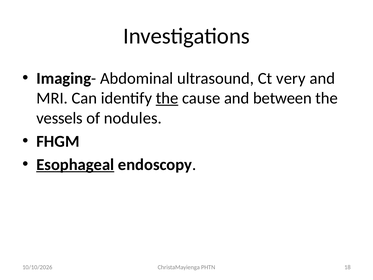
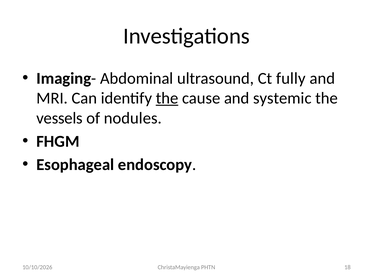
very: very -> fully (291, 78)
between: between -> systemic (282, 98)
Esophageal underline: present -> none (75, 164)
